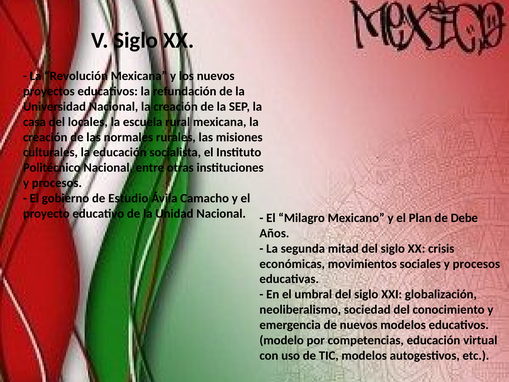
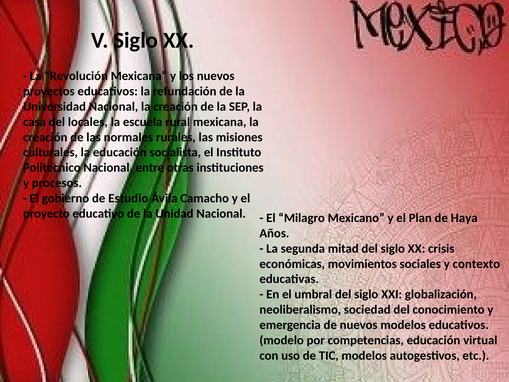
Debe: Debe -> Haya (464, 218)
sociales y procesos: procesos -> contexto (476, 264)
